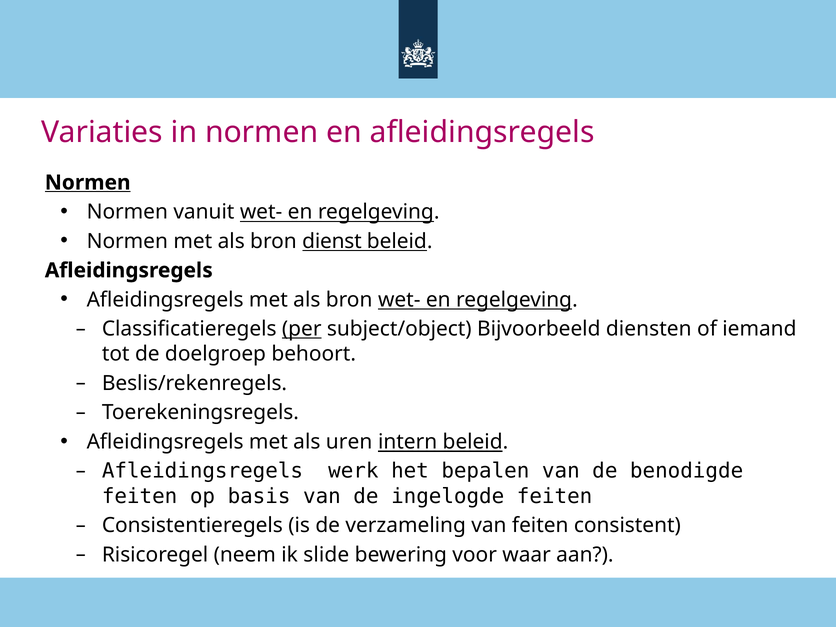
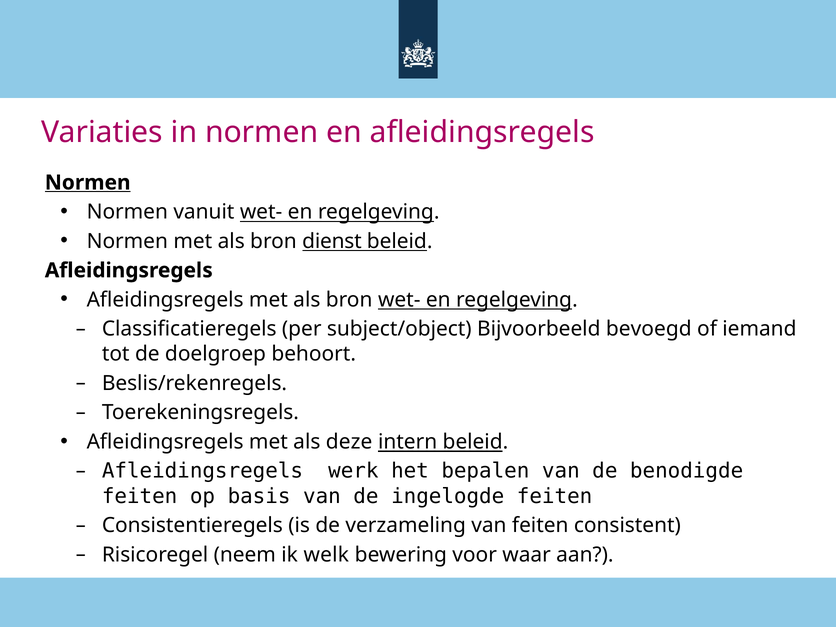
per underline: present -> none (302, 329)
diensten: diensten -> bevoegd (649, 329)
uren: uren -> deze (349, 442)
slide: slide -> welk (326, 555)
